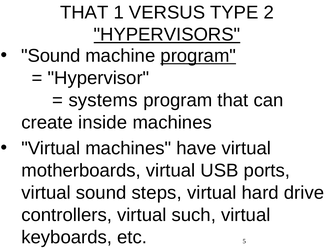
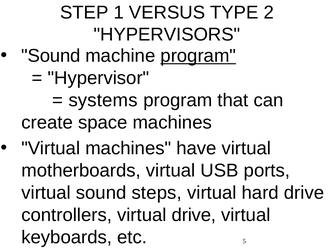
THAT: THAT -> STEP (84, 12)
HYPERVISORS underline: present -> none (167, 35)
inside: inside -> space (103, 123)
virtual such: such -> drive (194, 215)
